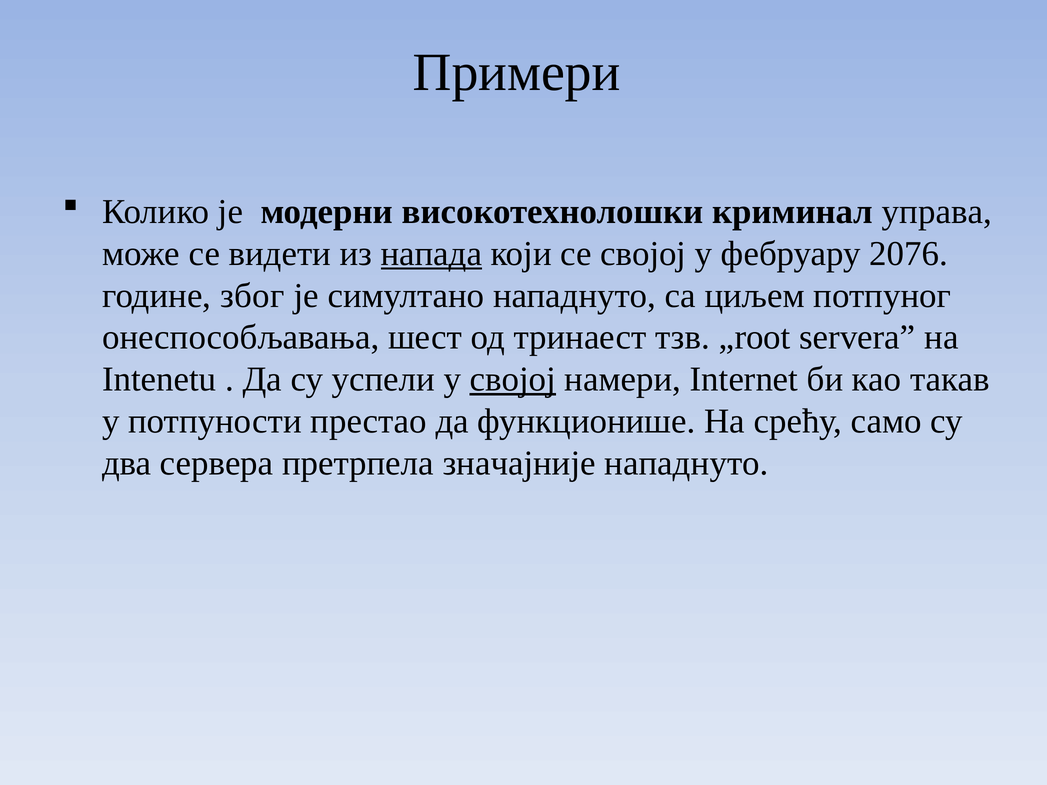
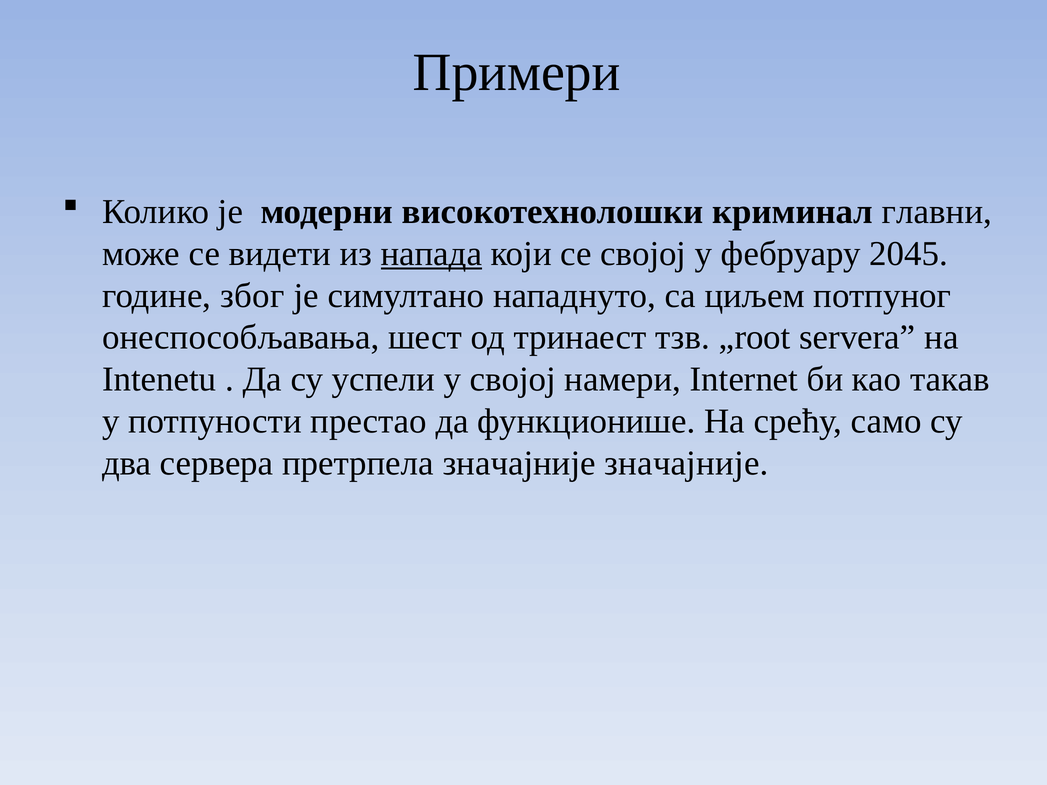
управа: управа -> главни (937, 212)
2076: 2076 -> 2045 (909, 254)
својој underline: present -> none (513, 379)
значајније нападнуто: нападнуто -> значајније (686, 463)
